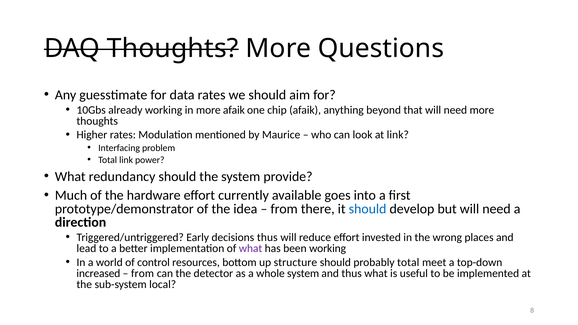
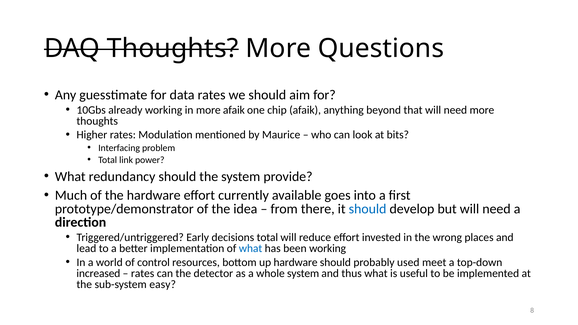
at link: link -> bits (398, 135)
decisions thus: thus -> total (267, 237)
what colour: purple -> blue (251, 249)
up structure: structure -> hardware (296, 262)
probably total: total -> used (408, 262)
from: from -> rates (143, 273)
local: local -> easy (163, 285)
